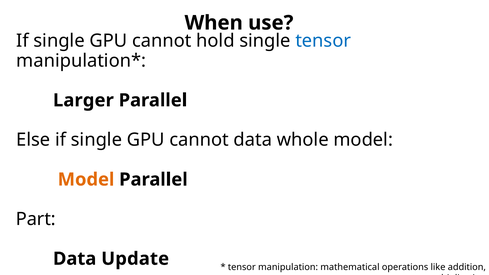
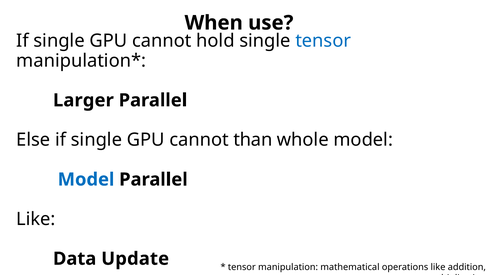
cannot data: data -> than (253, 140)
Model colour: orange -> blue (86, 180)
Part: Part -> Like (36, 219)
